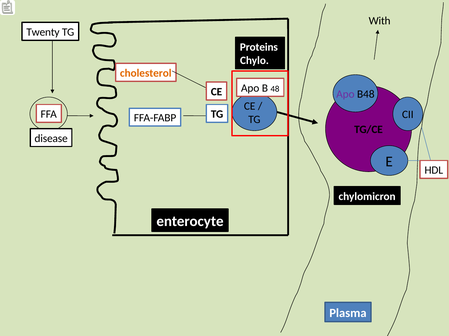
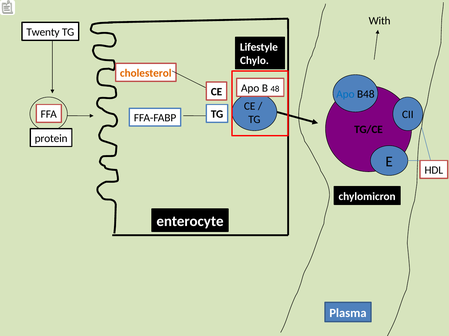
Proteins: Proteins -> Lifestyle (259, 47)
Apo colour: purple -> blue (345, 94)
disease: disease -> protein (51, 139)
